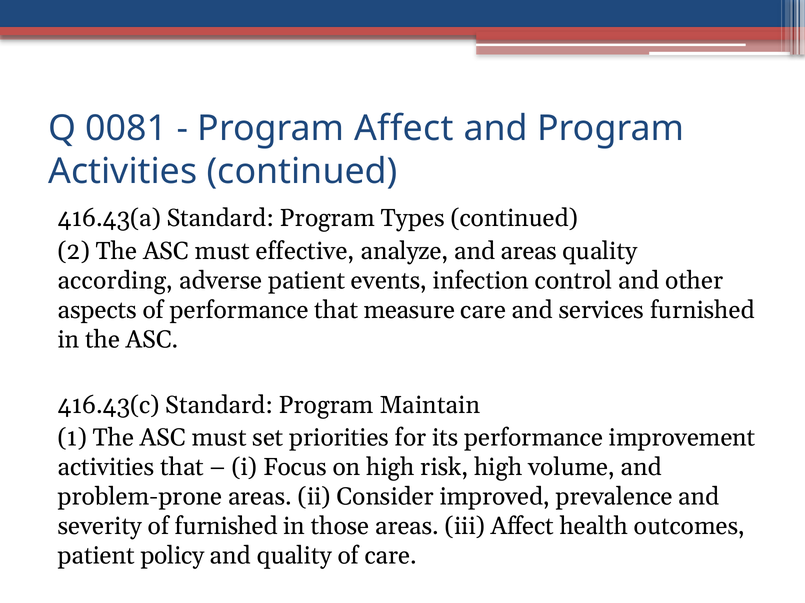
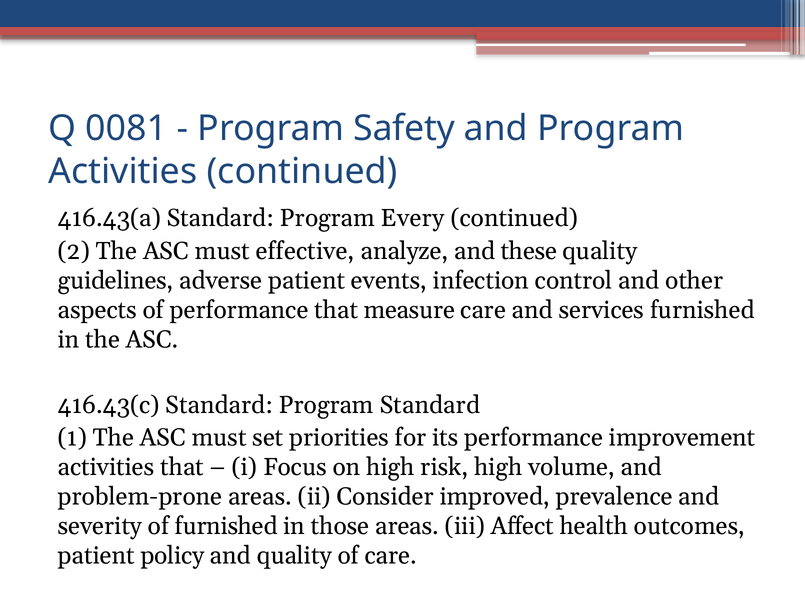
Program Affect: Affect -> Safety (404, 129)
Types: Types -> Every (413, 218)
and areas: areas -> these (529, 251)
according: according -> guidelines (116, 281)
Program Maintain: Maintain -> Standard (430, 406)
